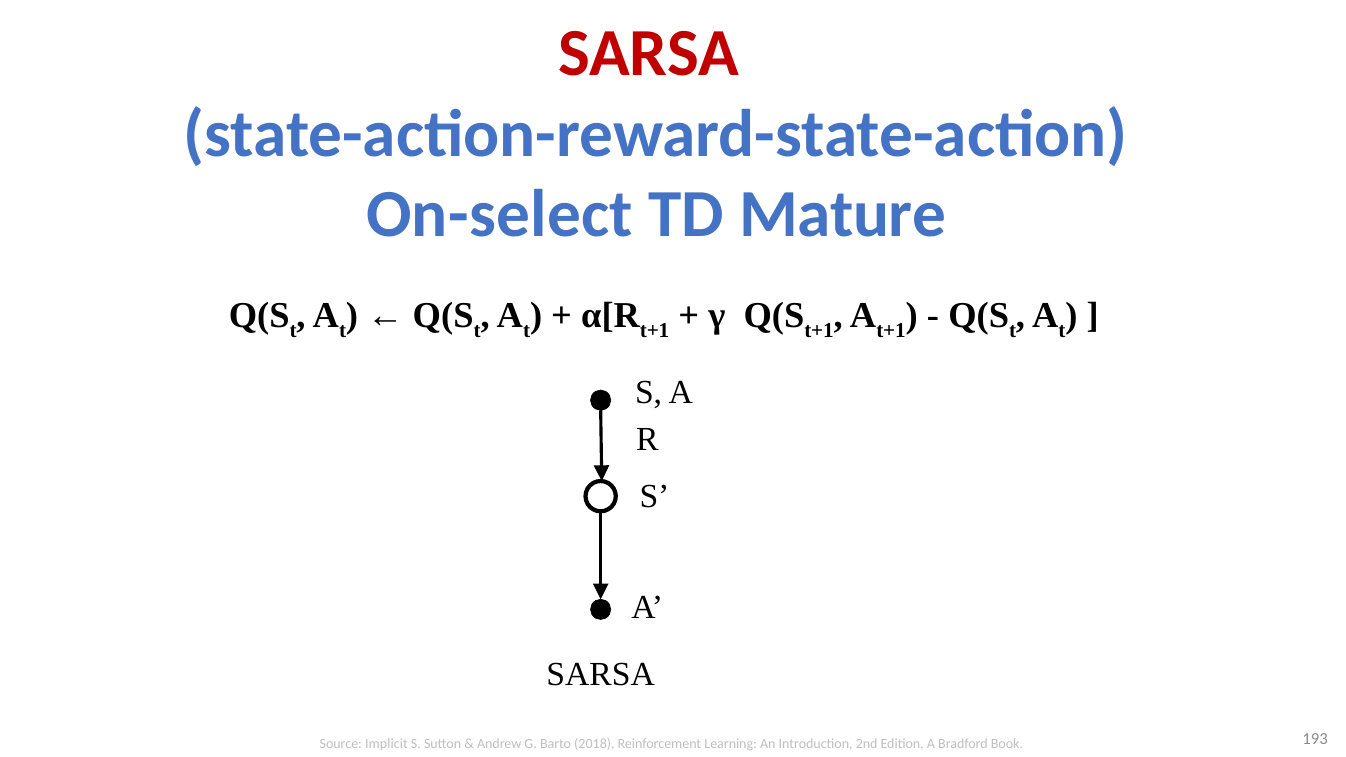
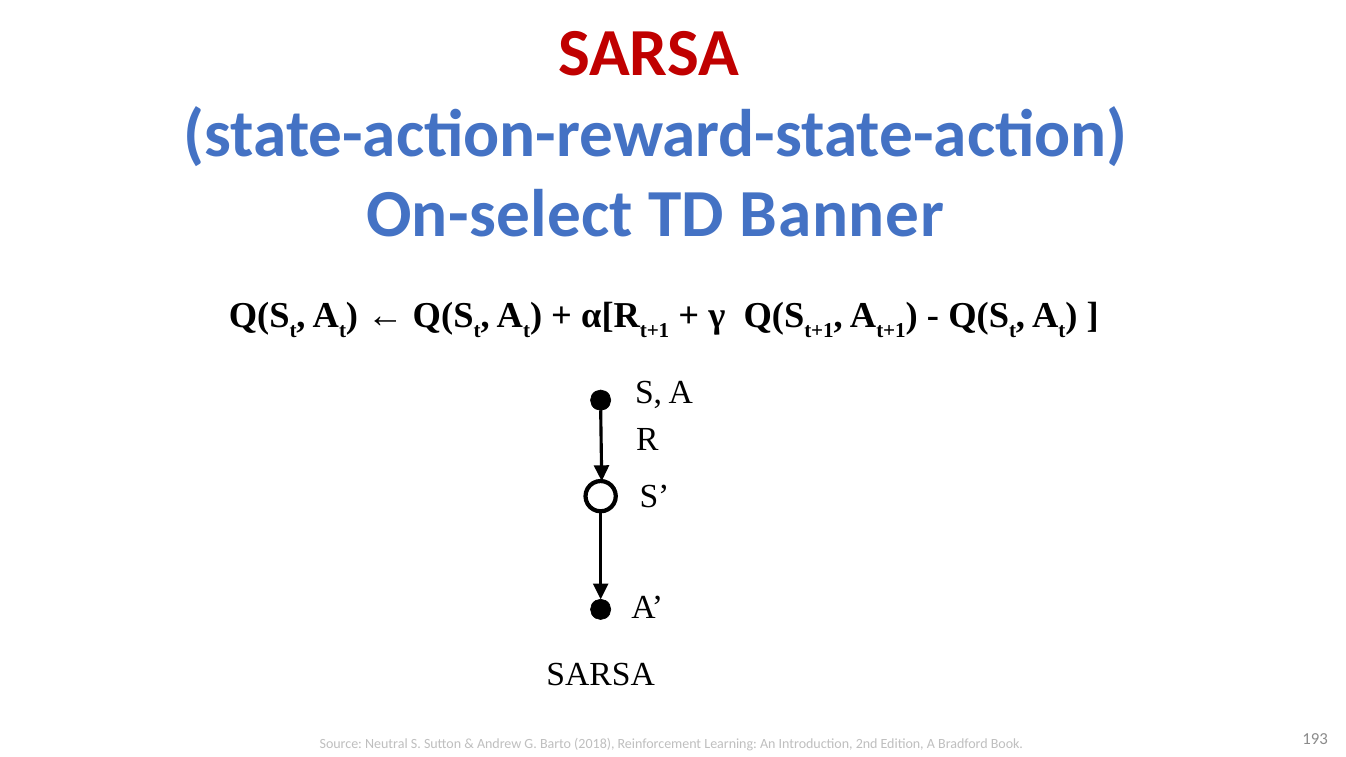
Mature: Mature -> Banner (842, 215)
Implicit: Implicit -> Neutral (386, 744)
